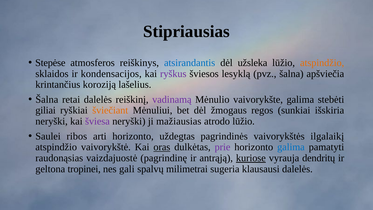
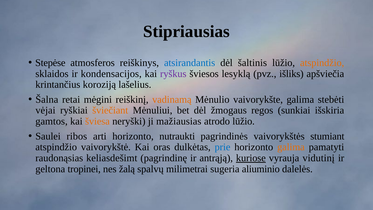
užsleka: užsleka -> šaltinis (252, 63)
pvz šalna: šalna -> išliks (291, 74)
retai dalelės: dalelės -> mėgini (98, 99)
vadinamą colour: purple -> orange (172, 99)
giliai: giliai -> vėjai (45, 110)
neryški: neryški -> gamtos (52, 121)
šviesa colour: purple -> orange (97, 121)
uždegtas: uždegtas -> nutraukti (177, 136)
ilgalaikį: ilgalaikį -> stumiant (327, 136)
oras underline: present -> none (162, 147)
prie colour: purple -> blue (223, 147)
galima colour: blue -> orange (291, 147)
vaizdajuostė: vaizdajuostė -> keliasdešimt (112, 158)
dendritų: dendritų -> vidutinį (319, 158)
gali: gali -> žalą (127, 169)
klausausi: klausausi -> aliuminio (261, 169)
